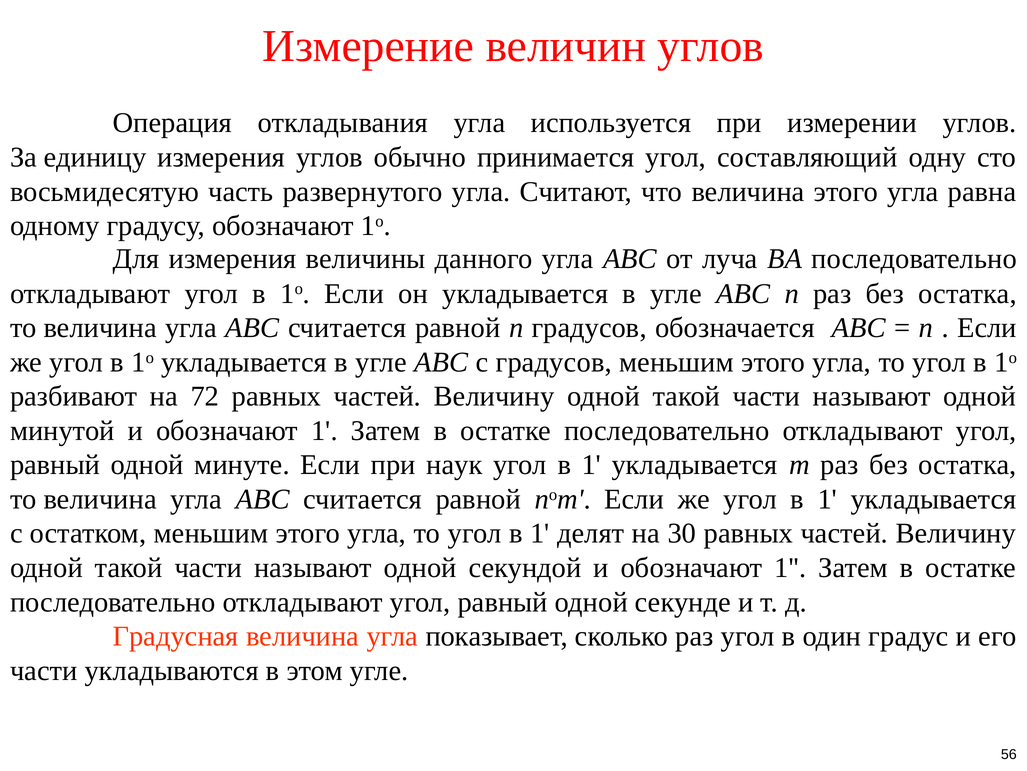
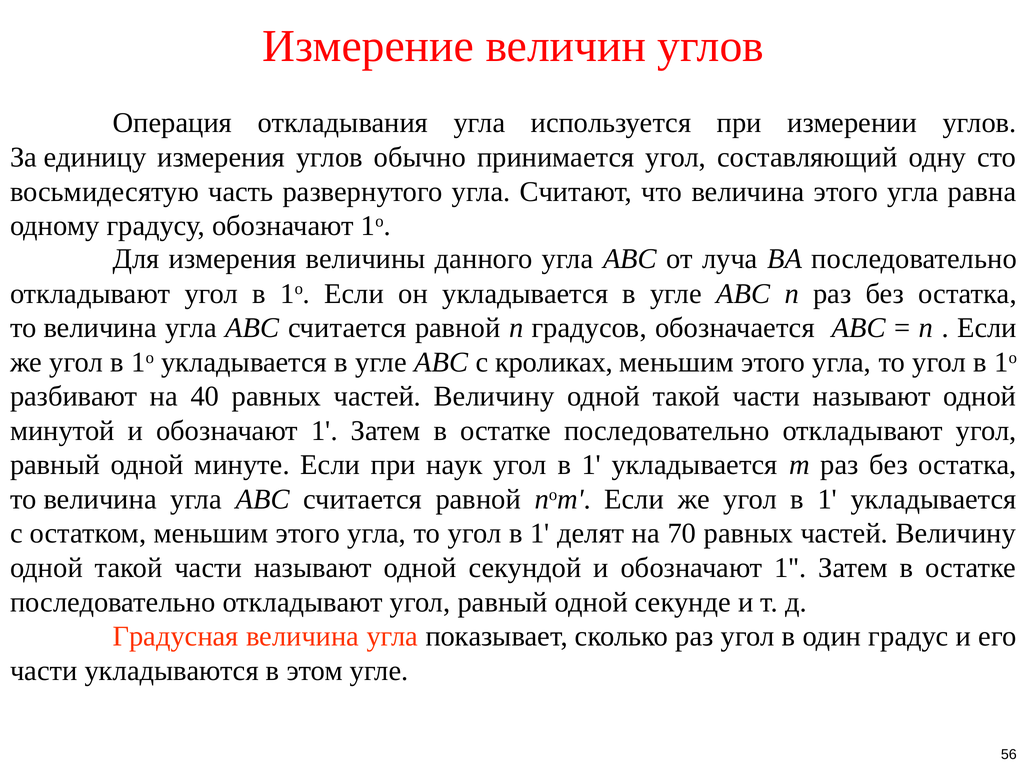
с градусов: градусов -> кроликах (554, 362)
72: 72 -> 40 (205, 396)
30: 30 -> 70 (682, 533)
